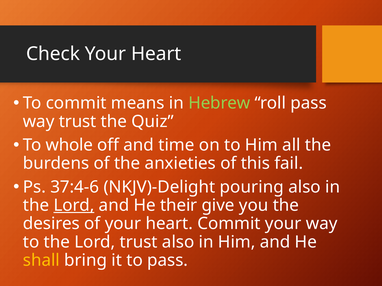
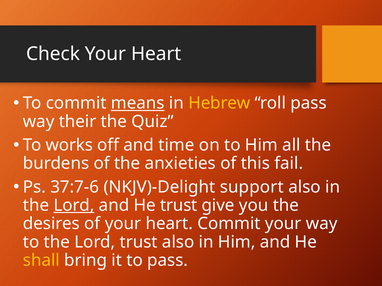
means underline: none -> present (138, 103)
Hebrew colour: light green -> yellow (219, 103)
way trust: trust -> their (78, 122)
whole: whole -> works (69, 145)
37:4-6: 37:4-6 -> 37:7-6 (75, 187)
pouring: pouring -> support (252, 187)
He their: their -> trust (179, 206)
